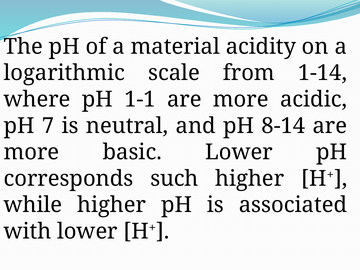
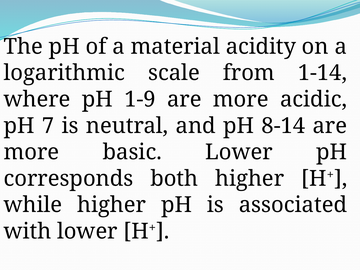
1-1: 1-1 -> 1-9 (140, 99)
such: such -> both (174, 179)
